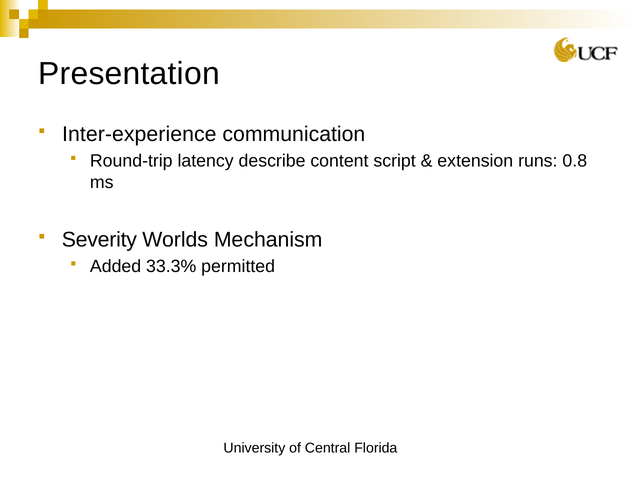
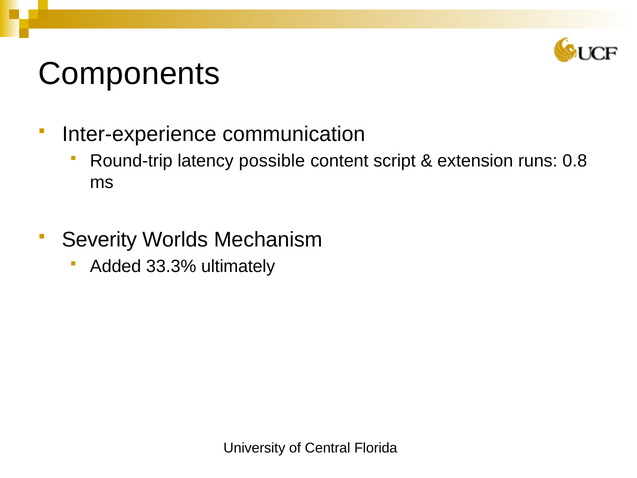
Presentation: Presentation -> Components (129, 74)
describe: describe -> possible (272, 161)
permitted: permitted -> ultimately (238, 266)
